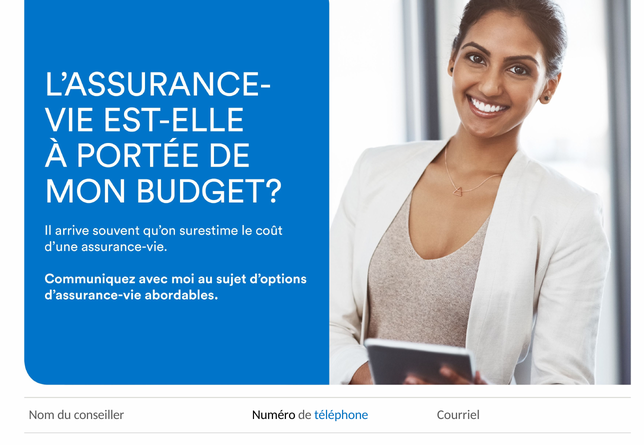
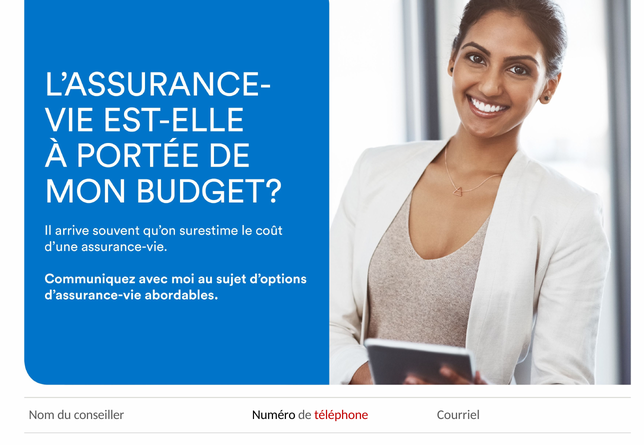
téléphone colour: blue -> red (341, 415)
